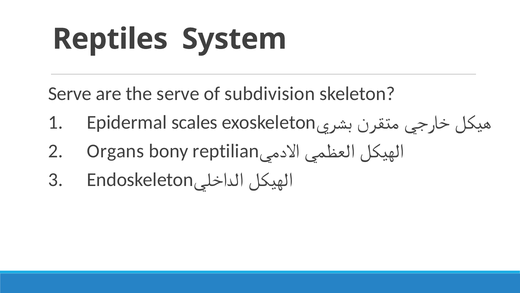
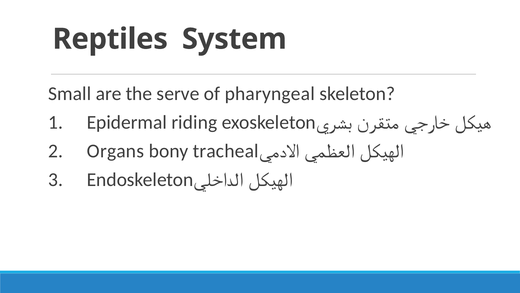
Serve: Serve -> Small (70, 94)
subdivision: subdivision -> pharyngeal (270, 94)
scales: scales -> riding (194, 122)
reptilian: reptilian -> tracheal (226, 151)
